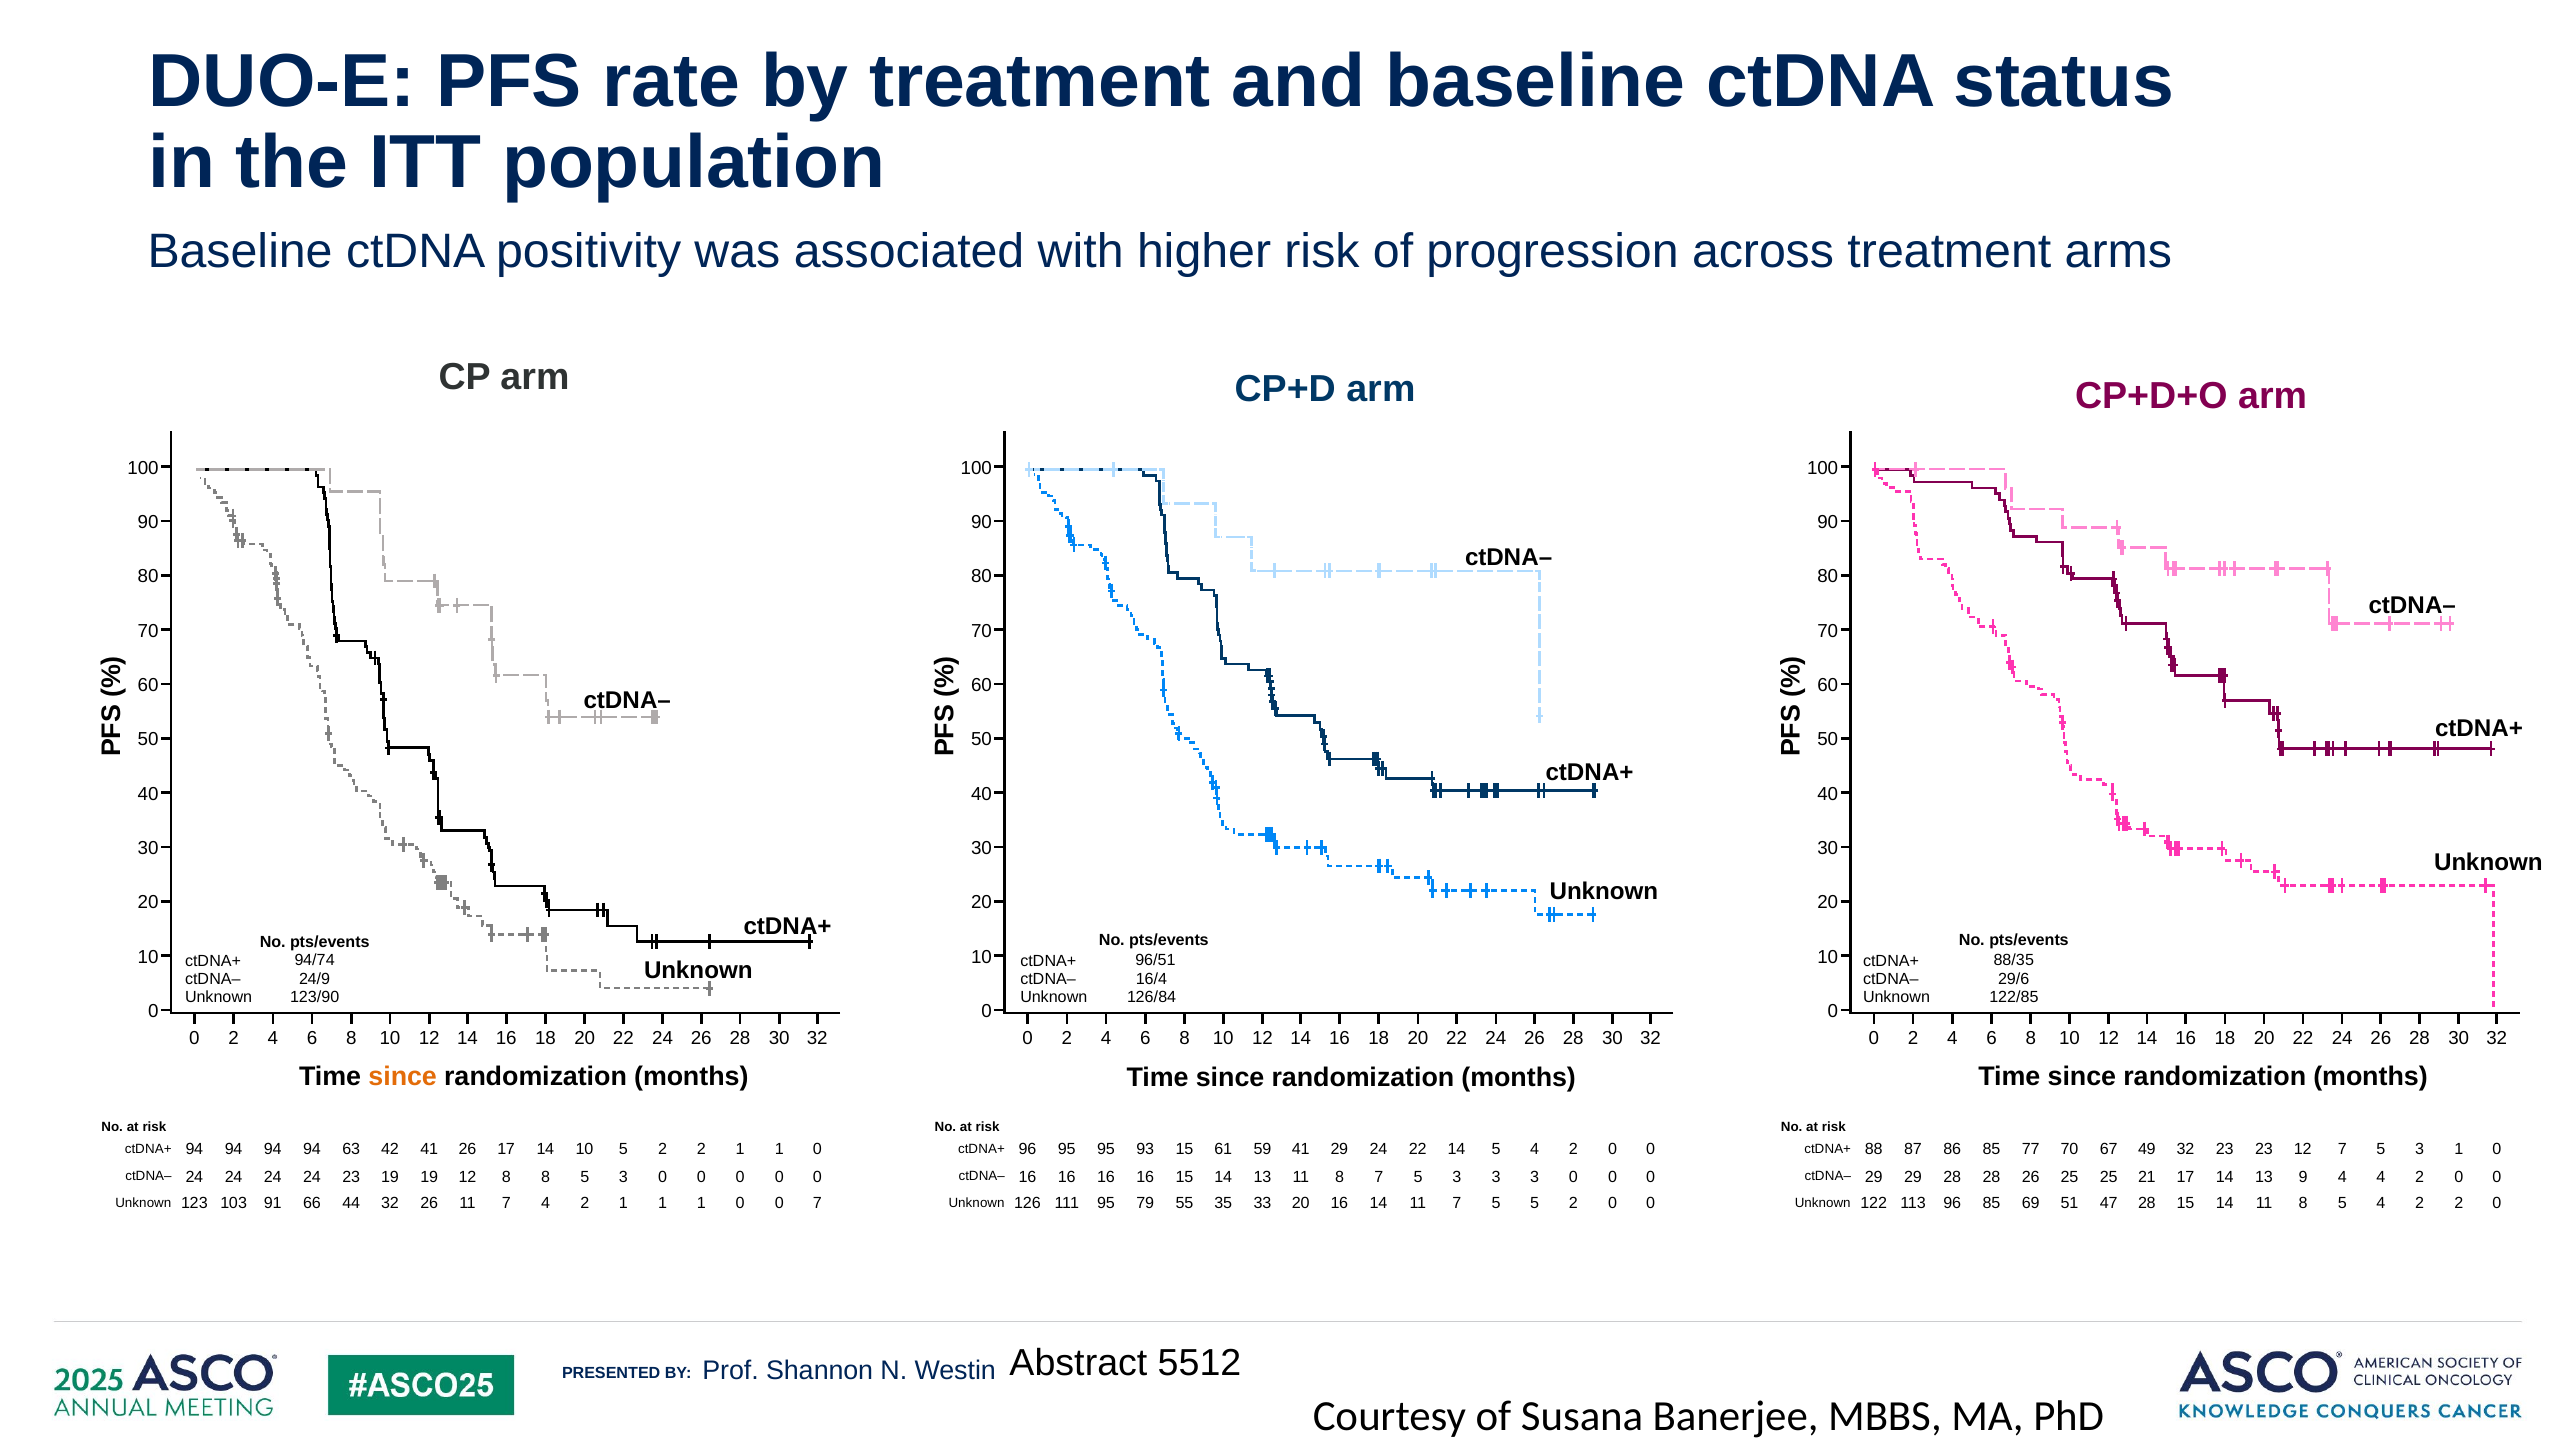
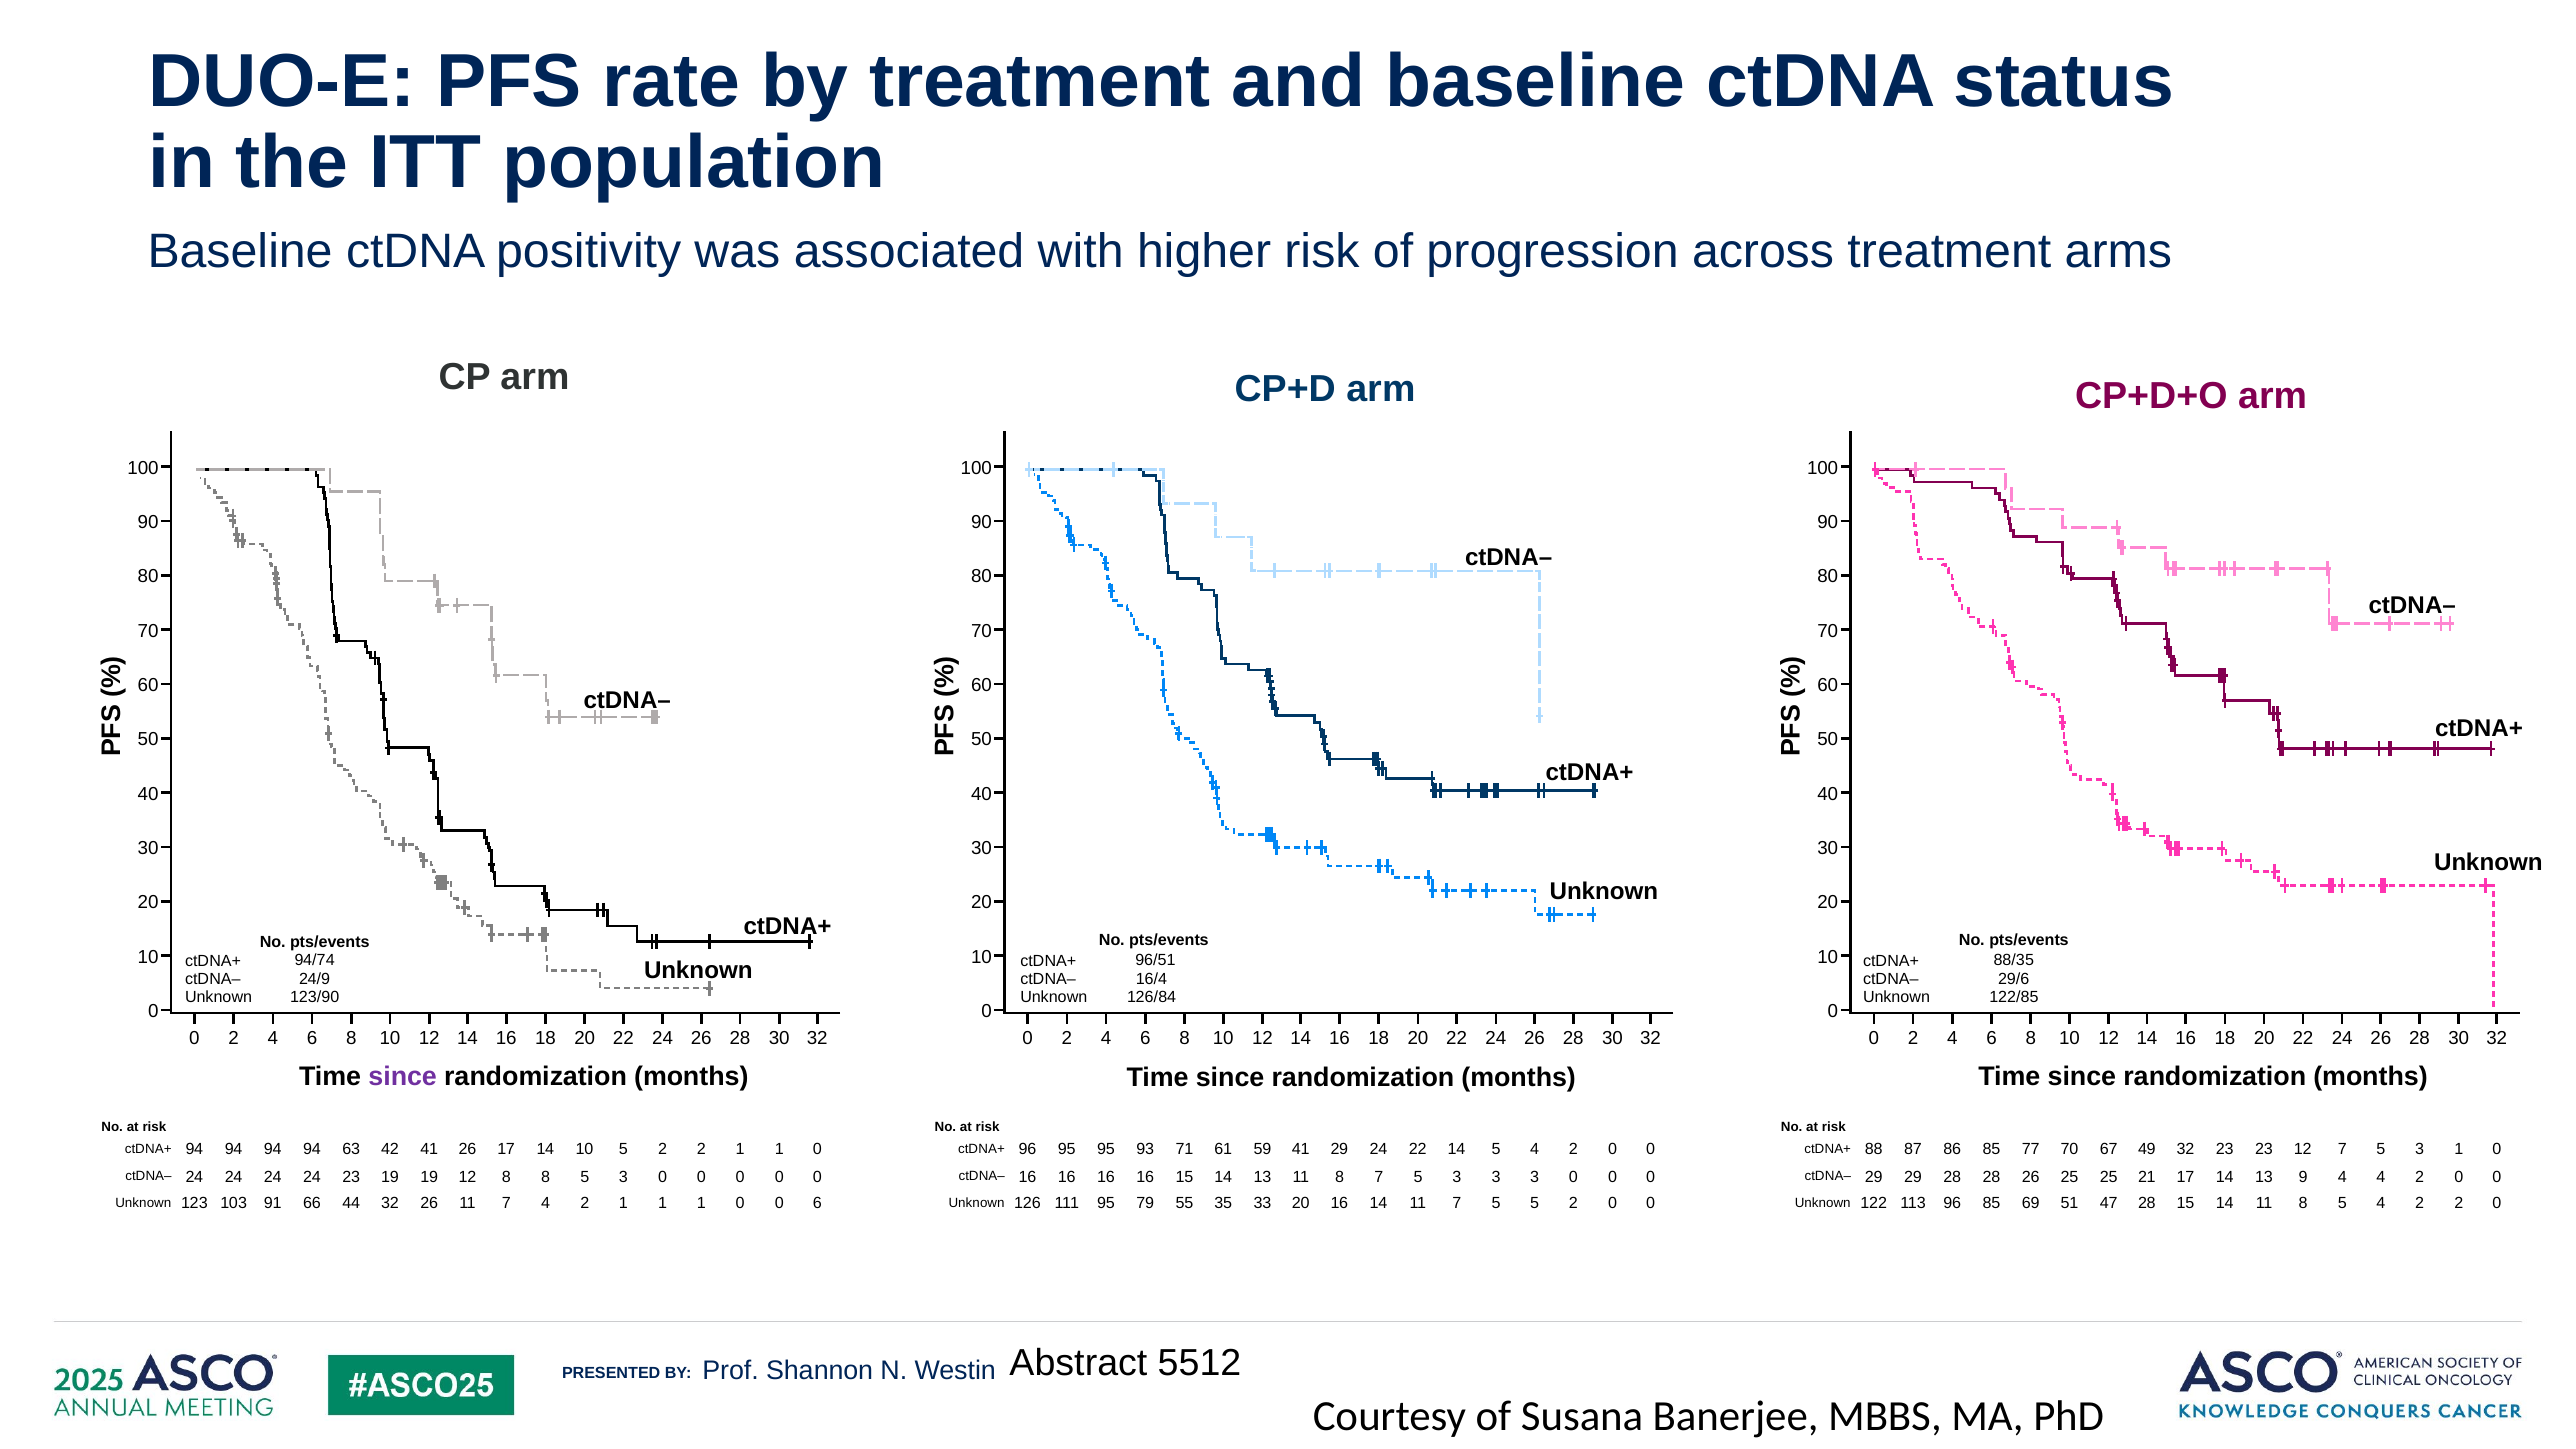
since colour: orange -> purple (403, 1077)
93 15: 15 -> 71 (1185, 1150)
0 7: 7 -> 6 (817, 1203)
